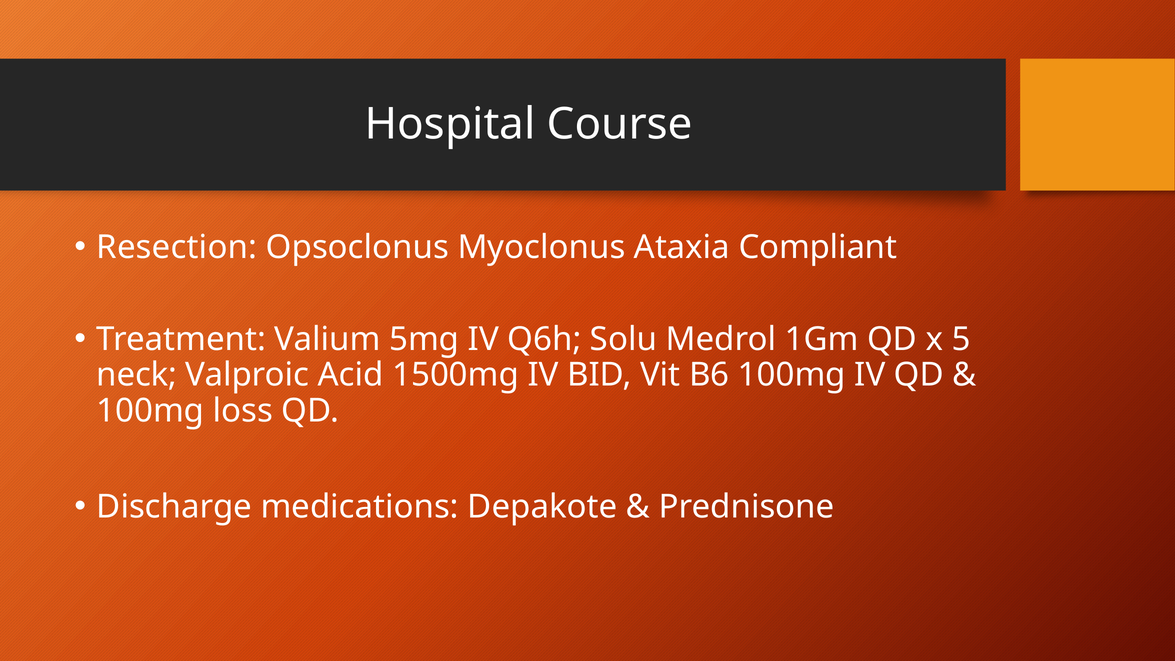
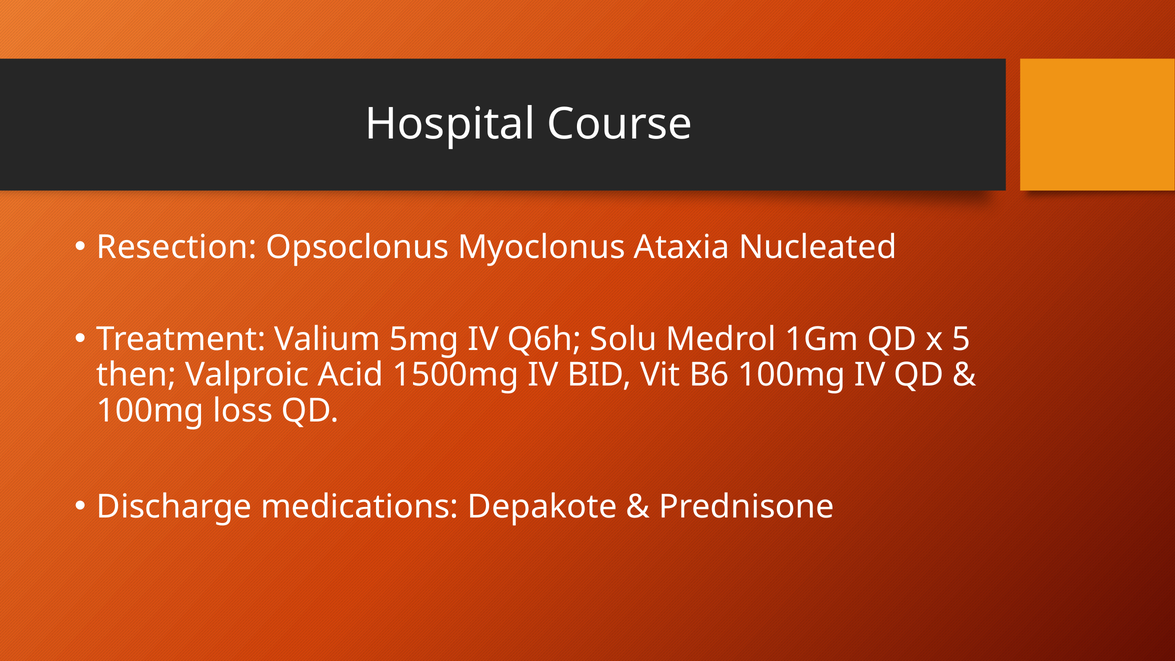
Compliant: Compliant -> Nucleated (818, 247)
neck: neck -> then (137, 375)
